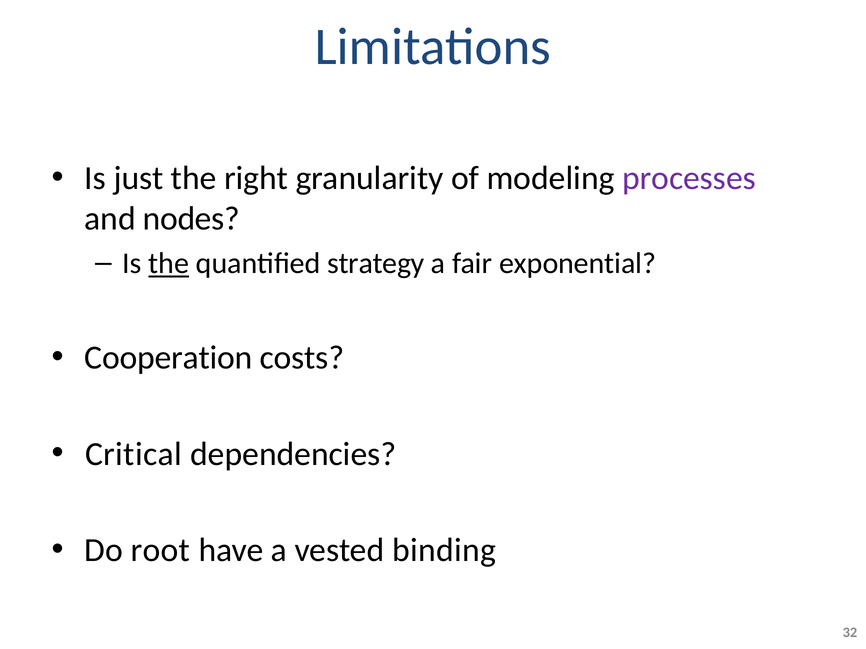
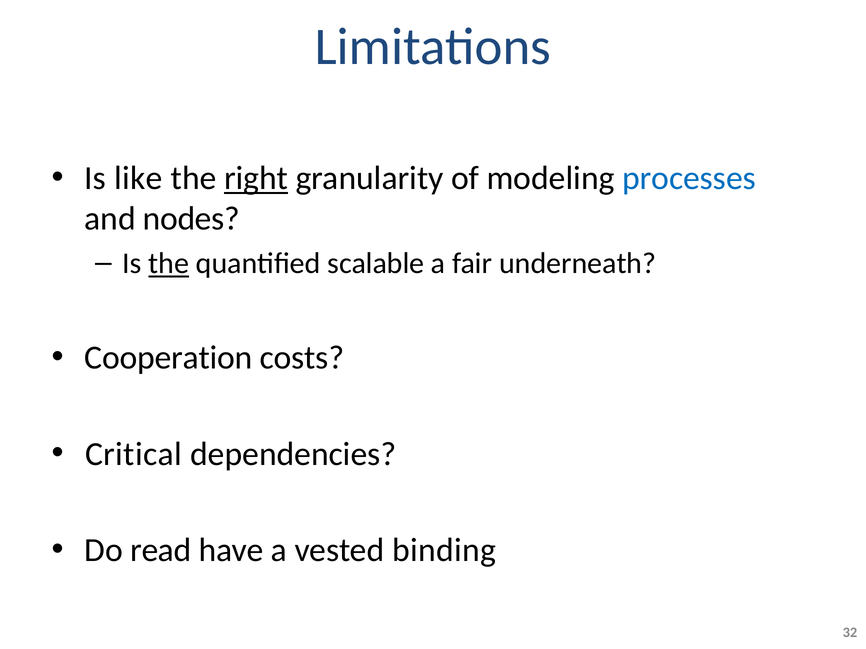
just: just -> like (138, 178)
right underline: none -> present (256, 178)
processes colour: purple -> blue (689, 178)
strategy: strategy -> scalable (376, 264)
exponential: exponential -> underneath (578, 264)
root: root -> read (161, 551)
